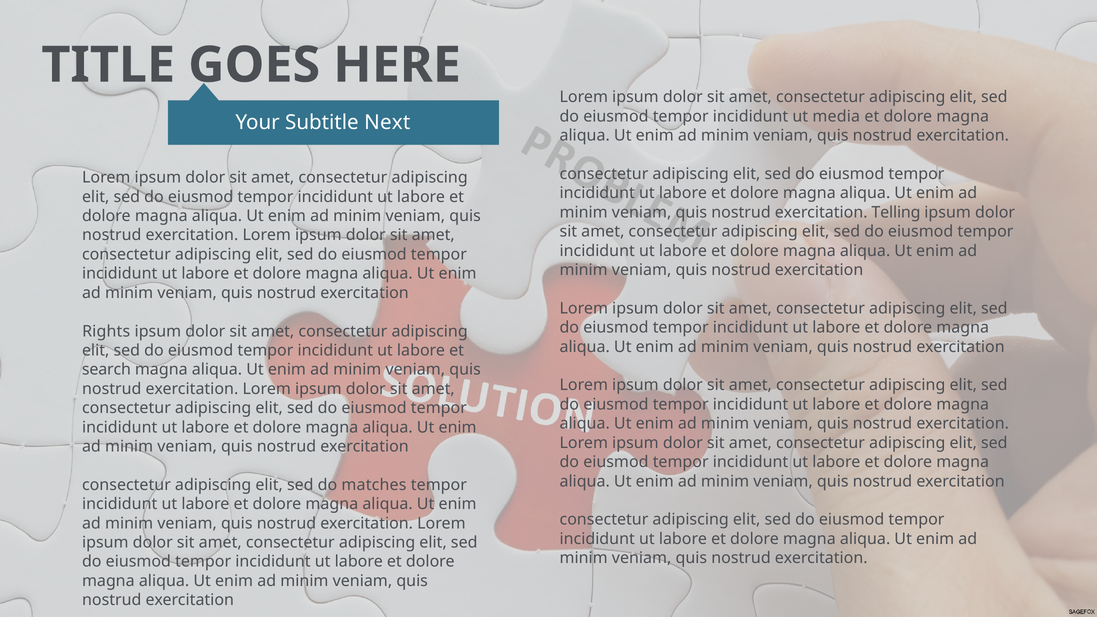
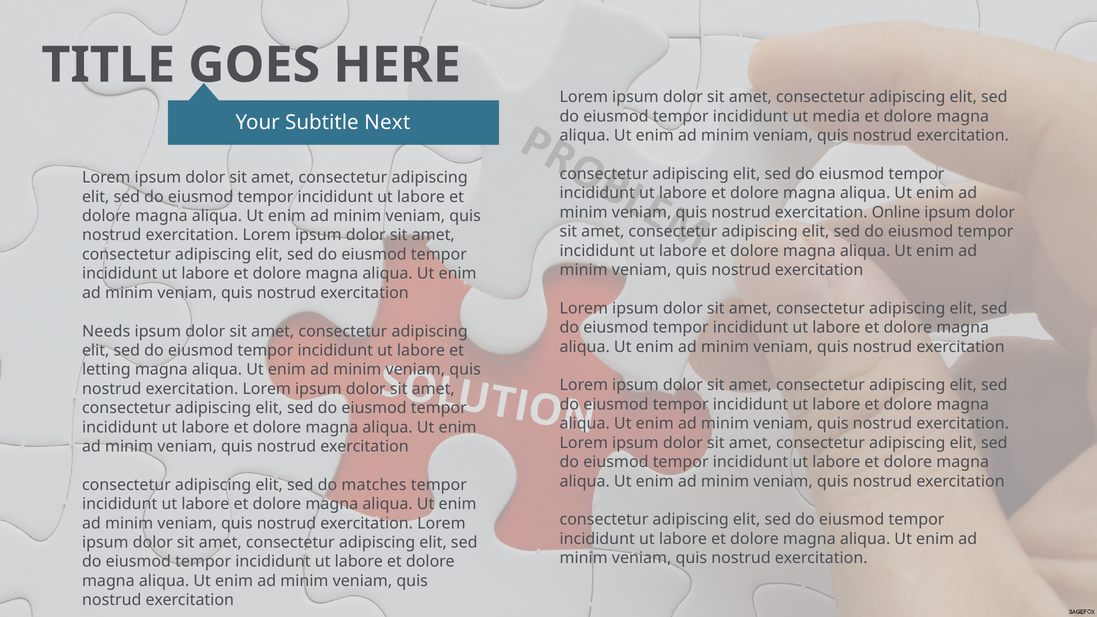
Telling: Telling -> Online (896, 212)
Rights: Rights -> Needs (106, 331)
search: search -> letting (106, 370)
